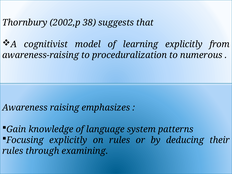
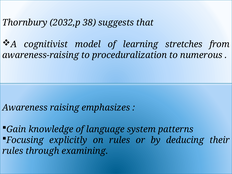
2002,p: 2002,p -> 2032,p (65, 23)
learning explicitly: explicitly -> stretches (184, 44)
